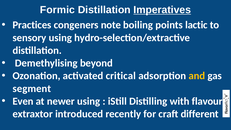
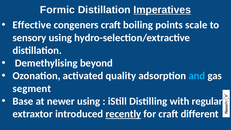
Practices: Practices -> Effective (32, 25)
congeners note: note -> craft (111, 25)
lactic: lactic -> scale (196, 25)
critical: critical -> quality (121, 76)
and colour: yellow -> light blue (197, 76)
Even: Even -> Base (23, 101)
flavour: flavour -> regular (207, 101)
recently underline: none -> present (123, 114)
